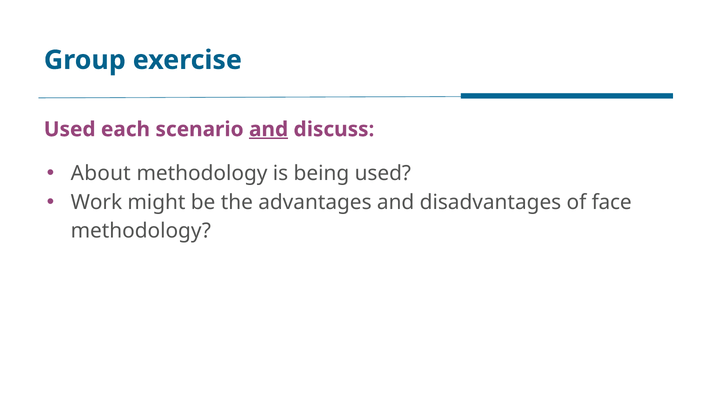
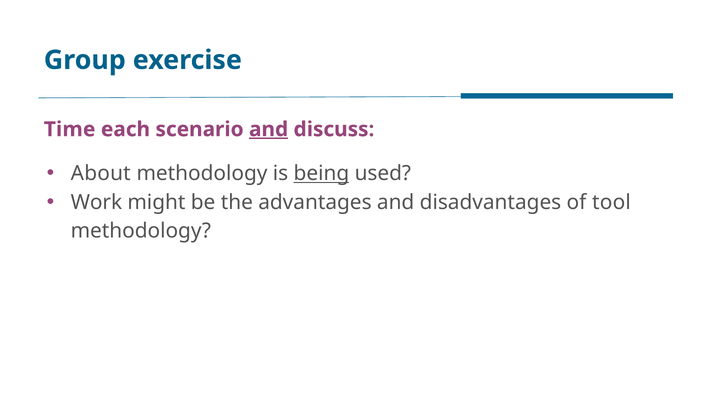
Used: Used -> Time (70, 129)
being underline: none -> present (321, 174)
face: face -> tool (611, 202)
